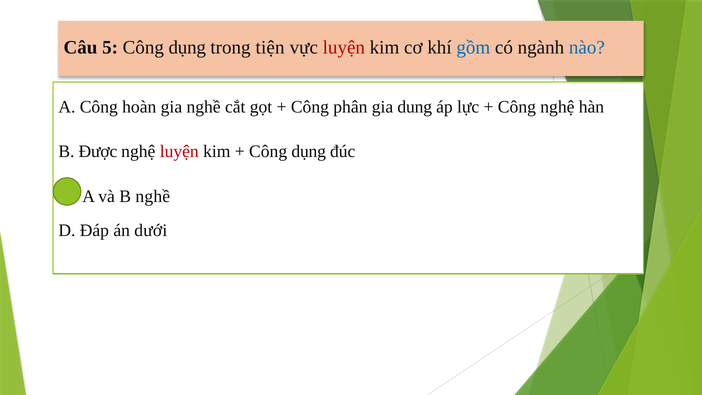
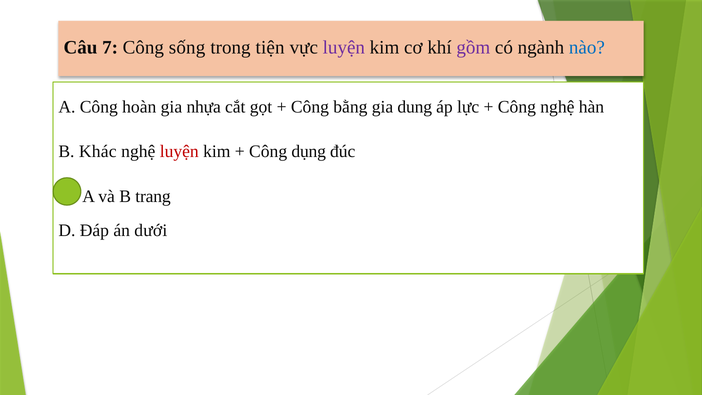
5: 5 -> 7 (110, 48)
dụng: dụng -> sống (187, 48)
luyện colour: red -> purple (344, 48)
gồm colour: blue -> purple (473, 48)
gia nghề: nghề -> nhựa (204, 107)
phân: phân -> bằng (350, 107)
Được: Được -> Khác (98, 151)
B nghề: nghề -> trang (153, 196)
